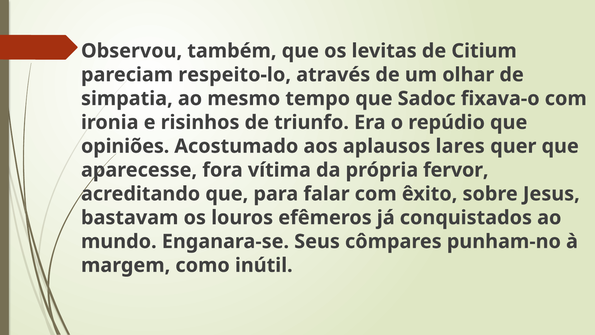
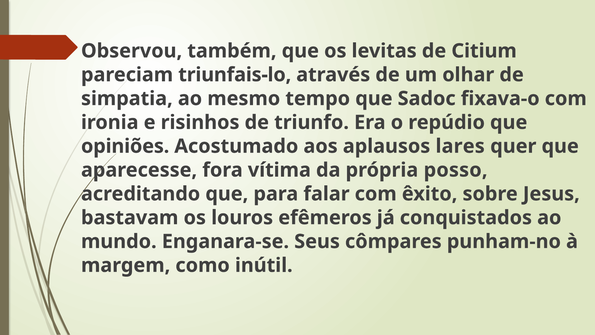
respeito-lo: respeito-lo -> triunfais-lo (235, 75)
fervor: fervor -> posso (456, 170)
